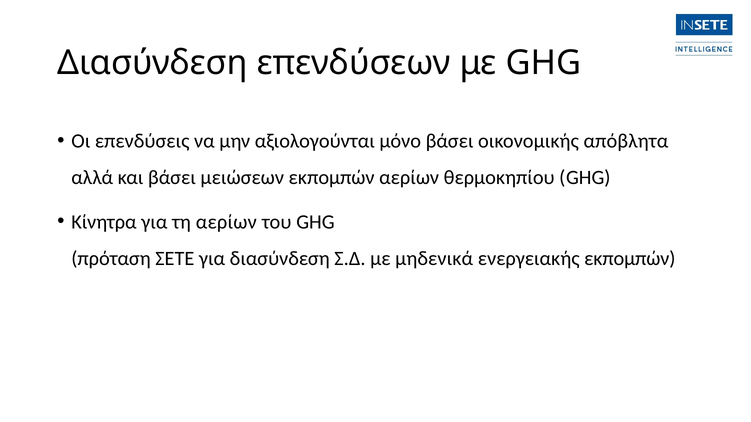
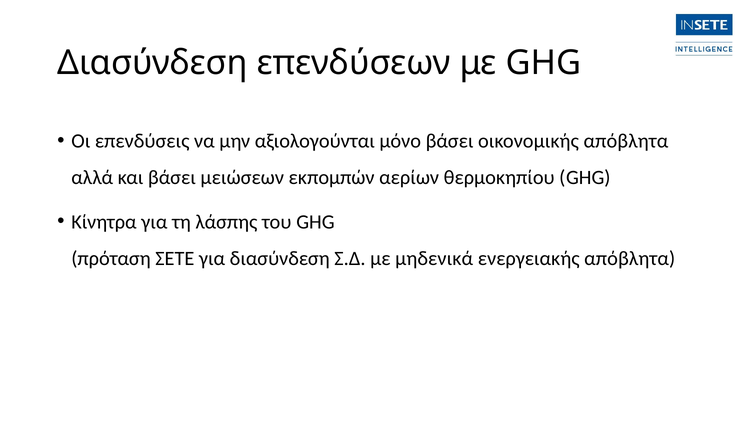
τη αερίων: αερίων -> λάσπης (226, 222)
ενεργειακής εκπομπών: εκπομπών -> απόβλητα (630, 259)
